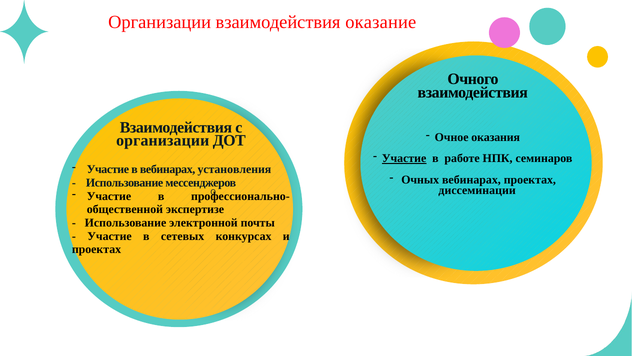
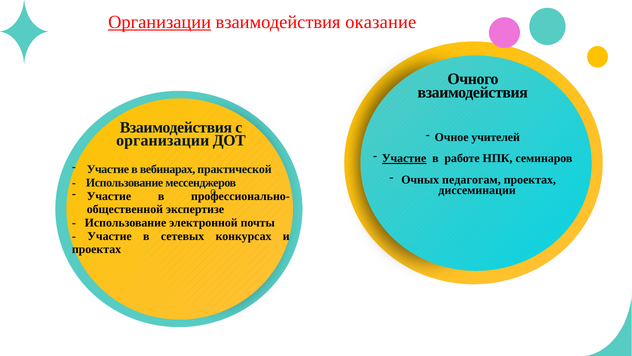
Организации underline: none -> present (160, 22)
оказания: оказания -> учителей (496, 137)
установления: установления -> практической (234, 169)
Очных вебинарах: вебинарах -> педагогам (471, 179)
